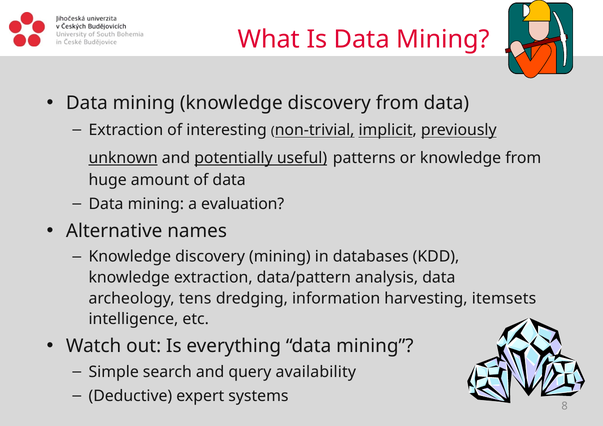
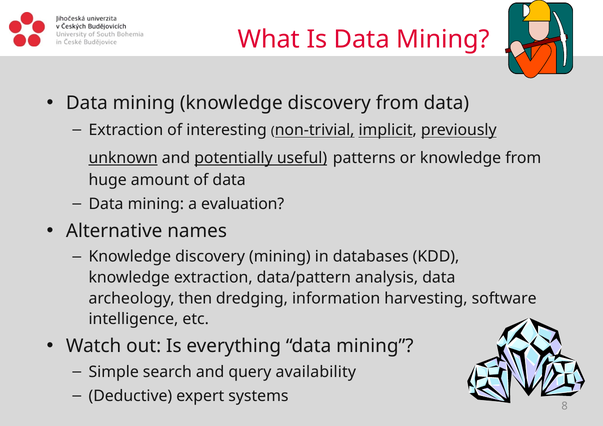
tens: tens -> then (195, 299)
itemsets: itemsets -> software (504, 299)
